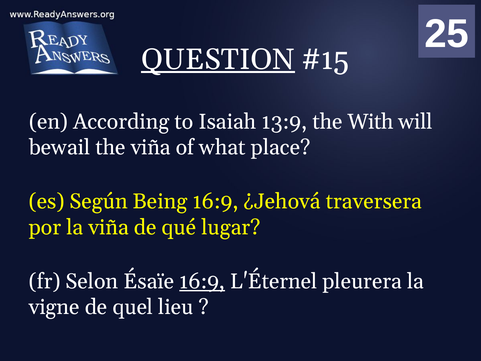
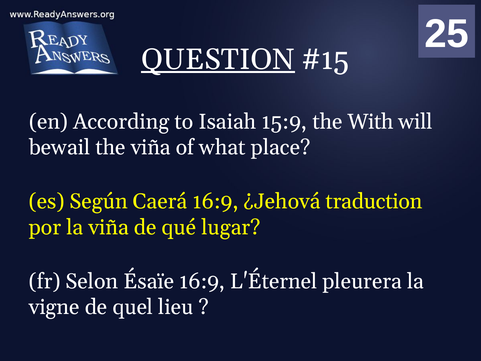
13:9: 13:9 -> 15:9 (284, 122)
Being: Being -> Caerá (160, 201)
traversera: traversera -> traduction (374, 201)
16:9 underline: present -> none (202, 281)
